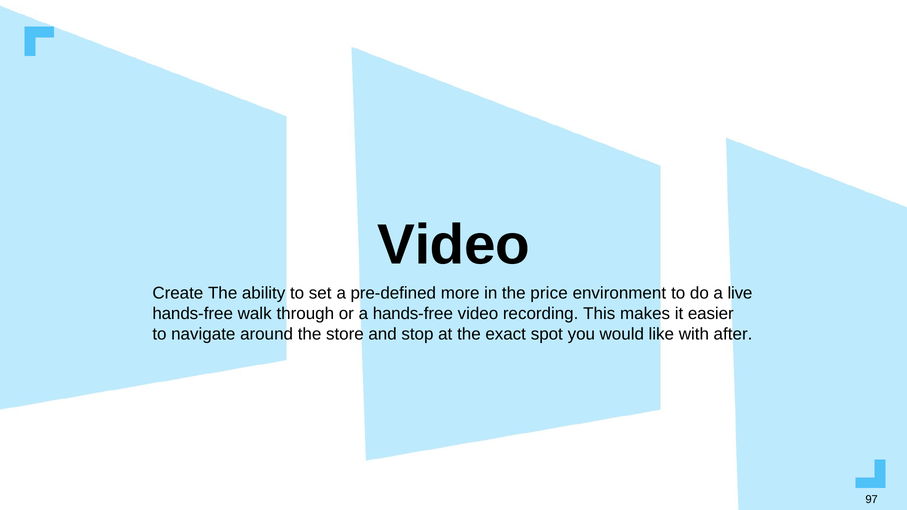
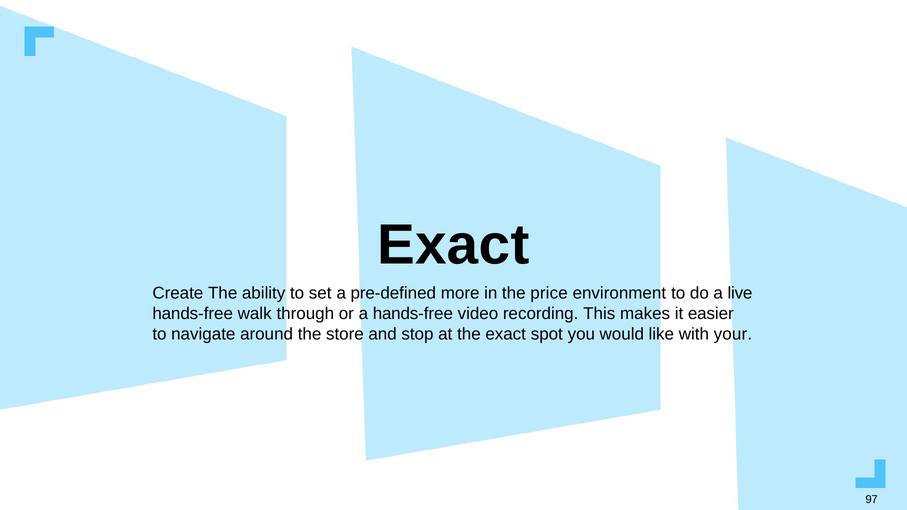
Video: Video -> Exact (453, 245)
after: after -> your (733, 334)
